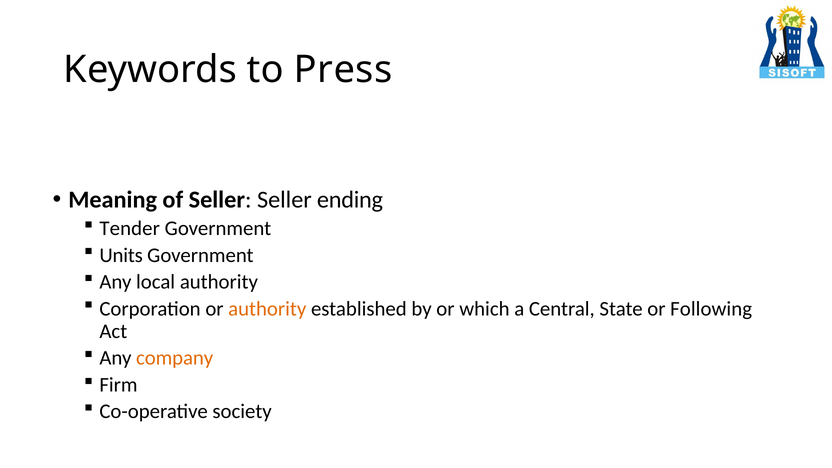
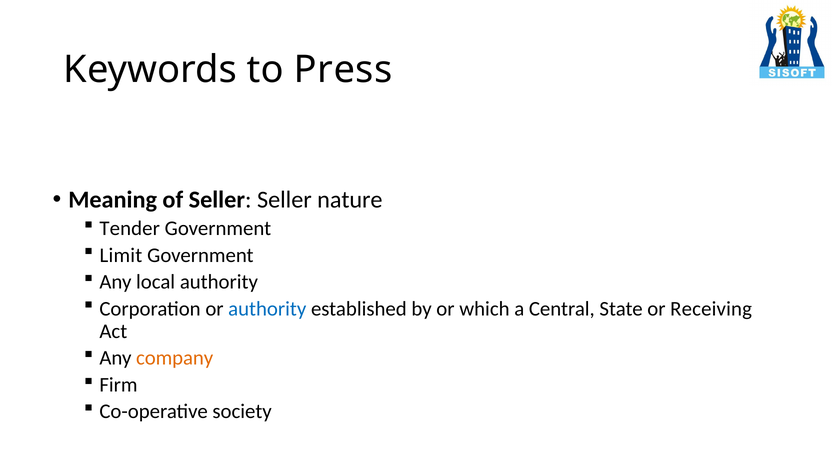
ending: ending -> nature (350, 200)
Units: Units -> Limit (121, 255)
authority colour: orange -> blue (267, 309)
Following: Following -> Receiving (711, 309)
